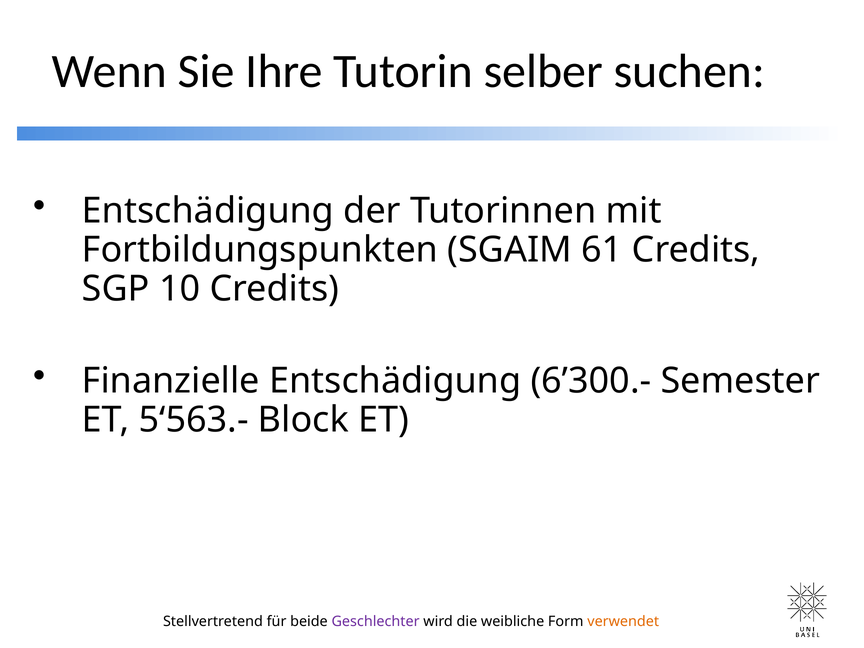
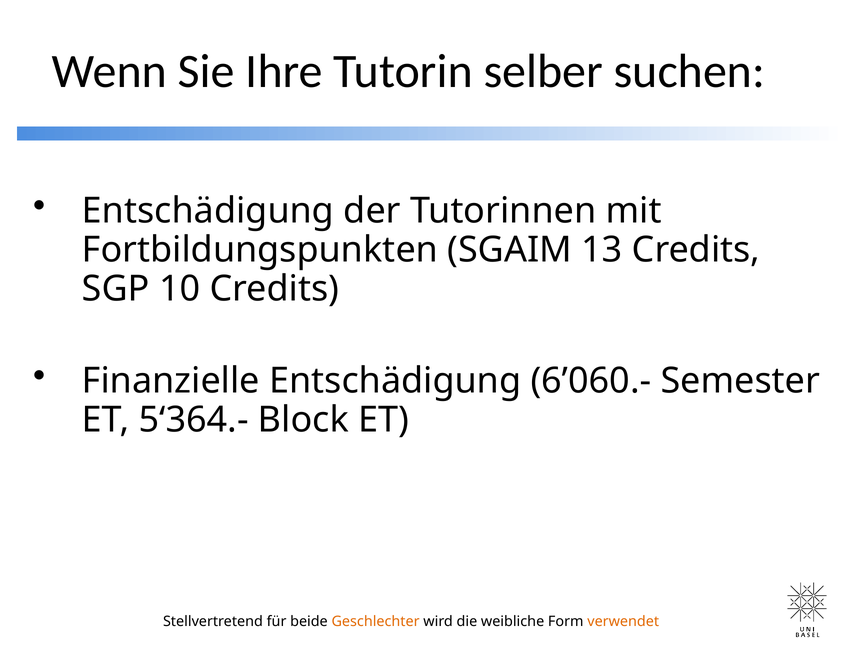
61: 61 -> 13 (602, 250)
6’300.-: 6’300.- -> 6’060.- (591, 381)
5‘563.-: 5‘563.- -> 5‘364.- (194, 420)
Geschlechter colour: purple -> orange (376, 621)
